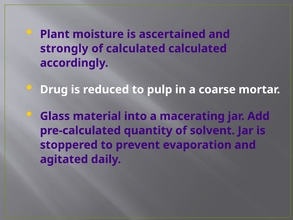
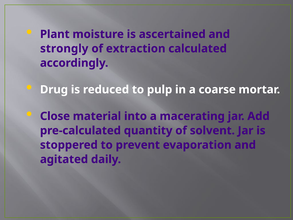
of calculated: calculated -> extraction (136, 49)
Glass: Glass -> Close (55, 116)
